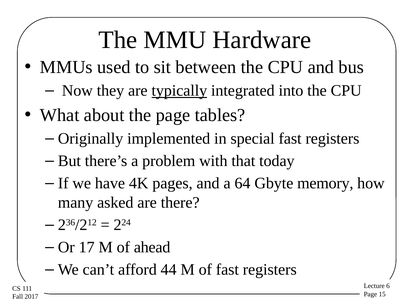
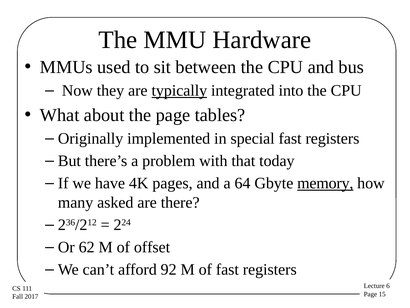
memory underline: none -> present (325, 183)
17: 17 -> 62 (87, 247)
ahead: ahead -> offset (152, 247)
44: 44 -> 92 (169, 269)
